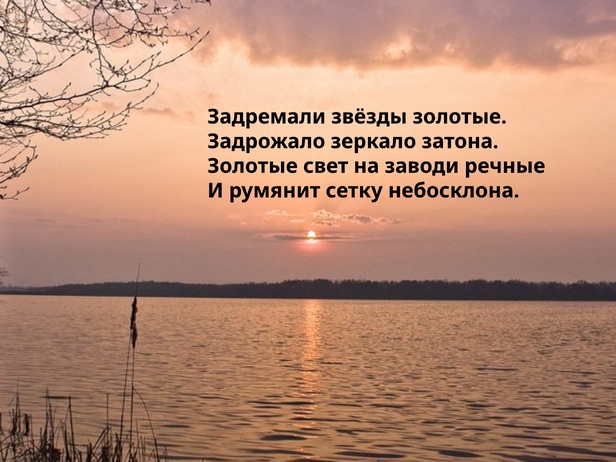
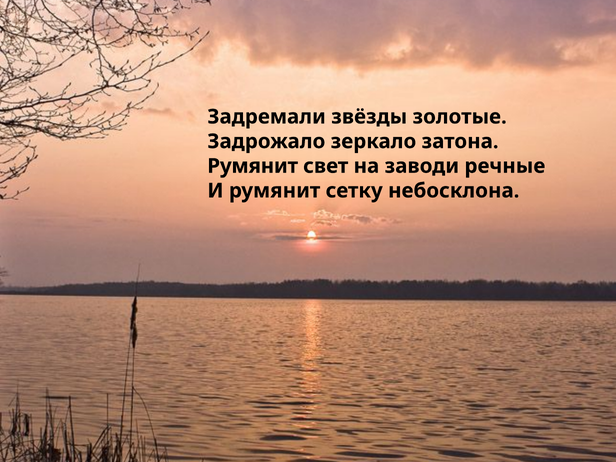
Золотые: Золотые -> Румянит (253, 166)
